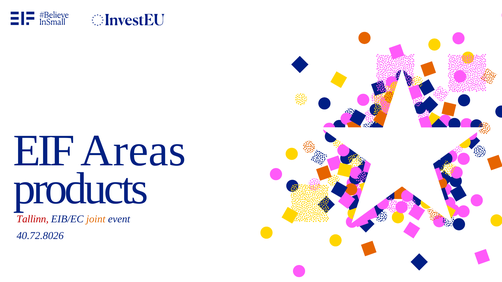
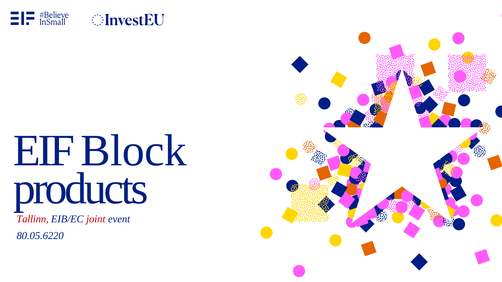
Areas: Areas -> Block (134, 151)
joint colour: orange -> red (96, 219)
40.72.8026: 40.72.8026 -> 80.05.6220 (40, 236)
